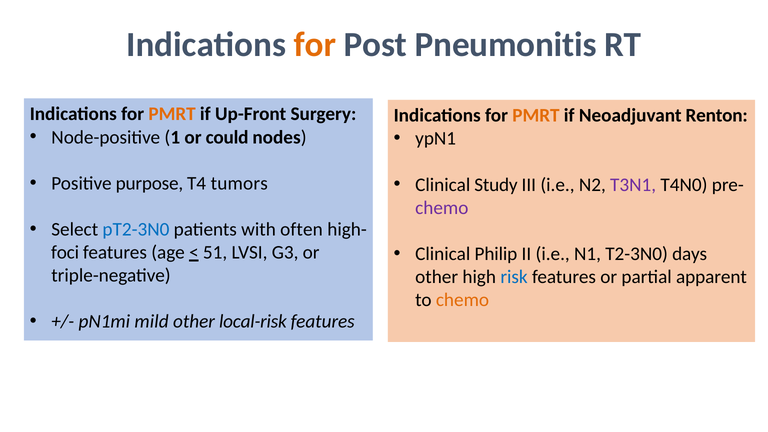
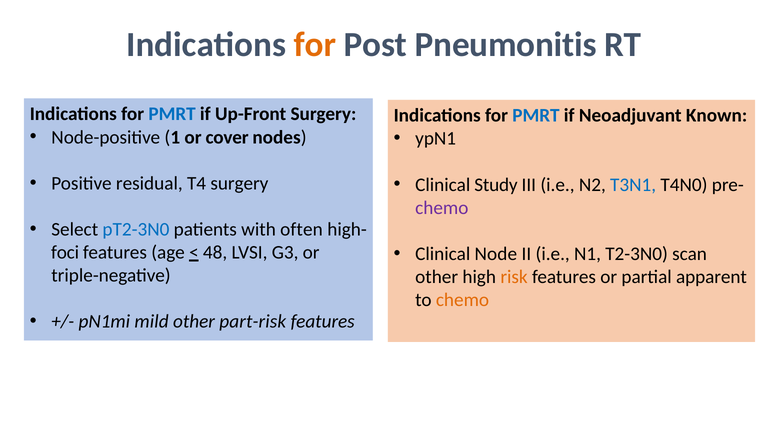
PMRT colour: orange -> blue (172, 114)
PMRT colour: orange -> blue (536, 116)
Renton: Renton -> Known (717, 116)
could: could -> cover (227, 137)
purpose: purpose -> residual (149, 183)
T4 tumors: tumors -> surgery (239, 183)
T3N1 colour: purple -> blue (633, 185)
Philip: Philip -> Node (496, 254)
days: days -> scan (690, 254)
51: 51 -> 48 (215, 252)
risk colour: blue -> orange (514, 277)
local-risk: local-risk -> part-risk (253, 321)
